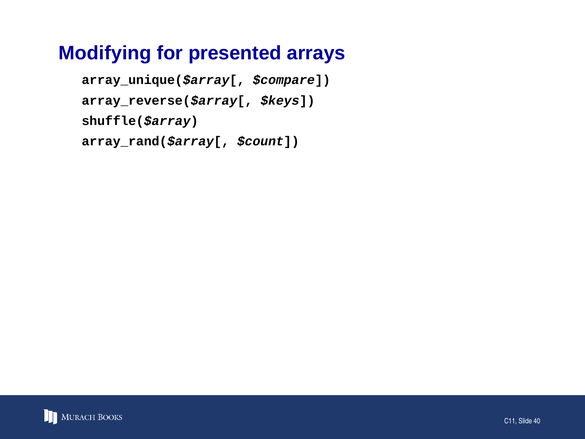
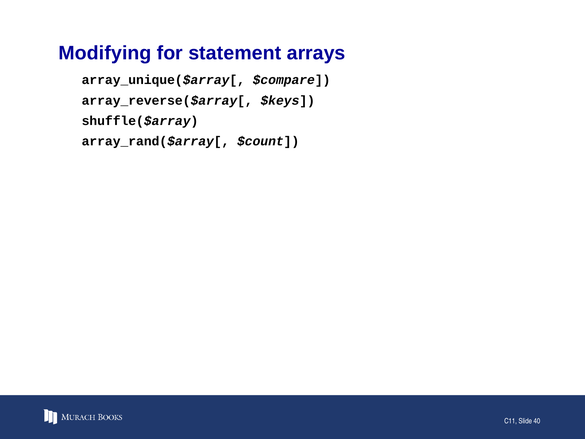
presented: presented -> statement (235, 53)
